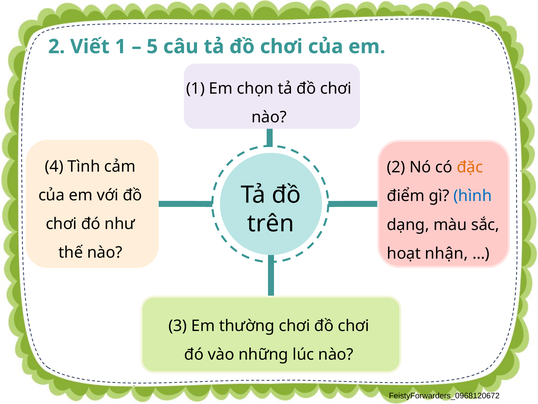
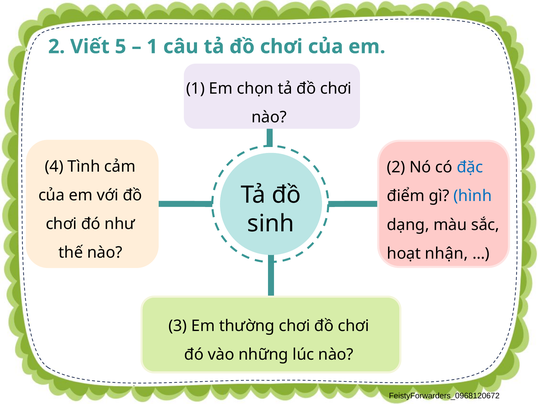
Viết 1: 1 -> 5 (121, 47)
5: 5 -> 1 (152, 47)
đặc colour: orange -> blue (470, 167)
trên: trên -> sinh (271, 223)
